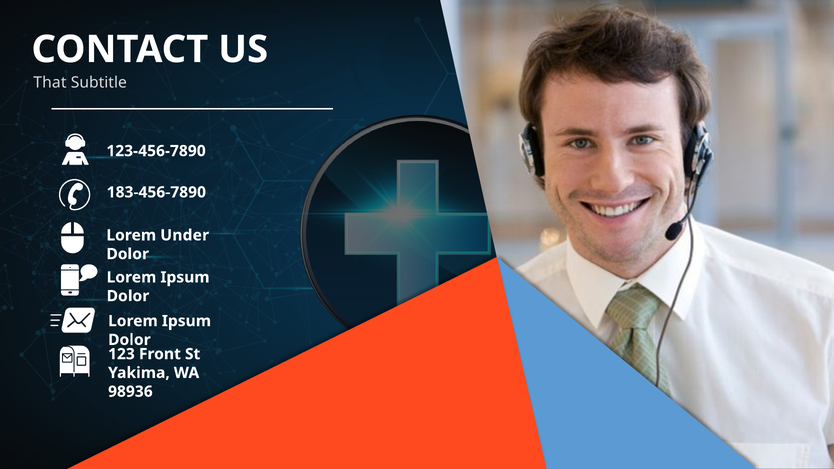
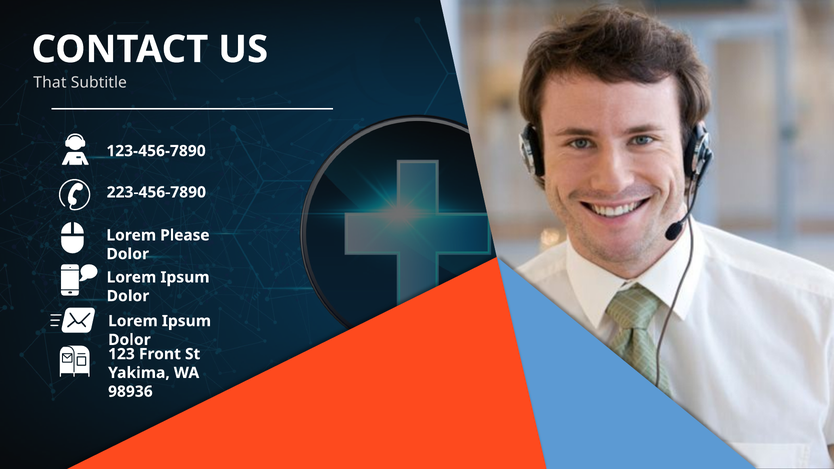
183-456-7890: 183-456-7890 -> 223-456-7890 (156, 192)
Under: Under -> Please (185, 235)
